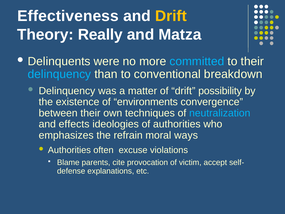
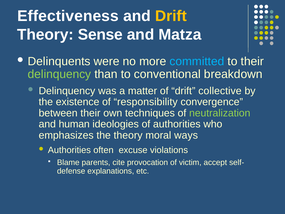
Really: Really -> Sense (100, 35)
delinquency colour: light blue -> light green (59, 74)
possibility: possibility -> collective (220, 91)
environments: environments -> responsibility (146, 102)
neutralization colour: light blue -> light green (220, 113)
effects: effects -> human (74, 124)
the refrain: refrain -> theory (128, 135)
